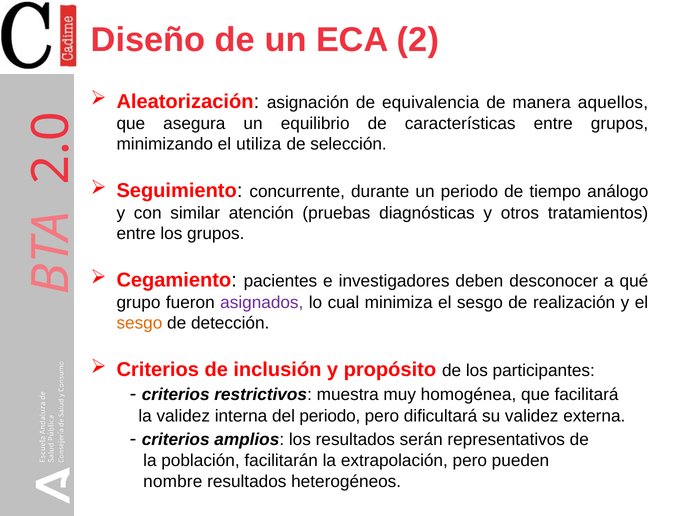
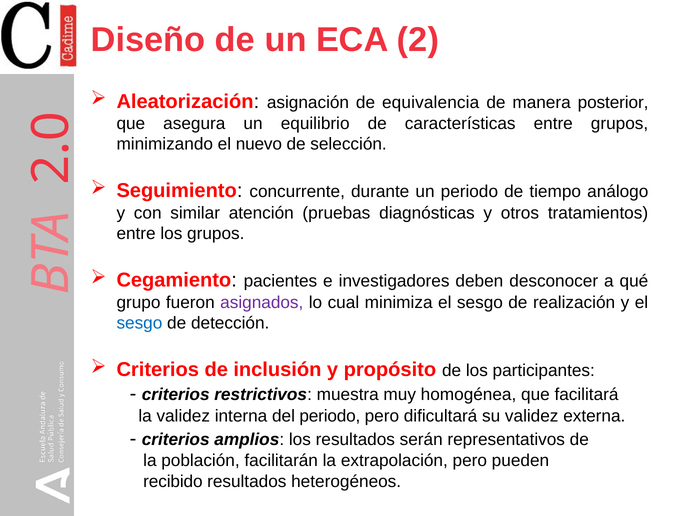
aquellos: aquellos -> posterior (613, 102)
utiliza: utiliza -> nuevo (259, 144)
sesgo colour: orange -> blue (139, 323)
nombre: nombre -> recibido (173, 481)
